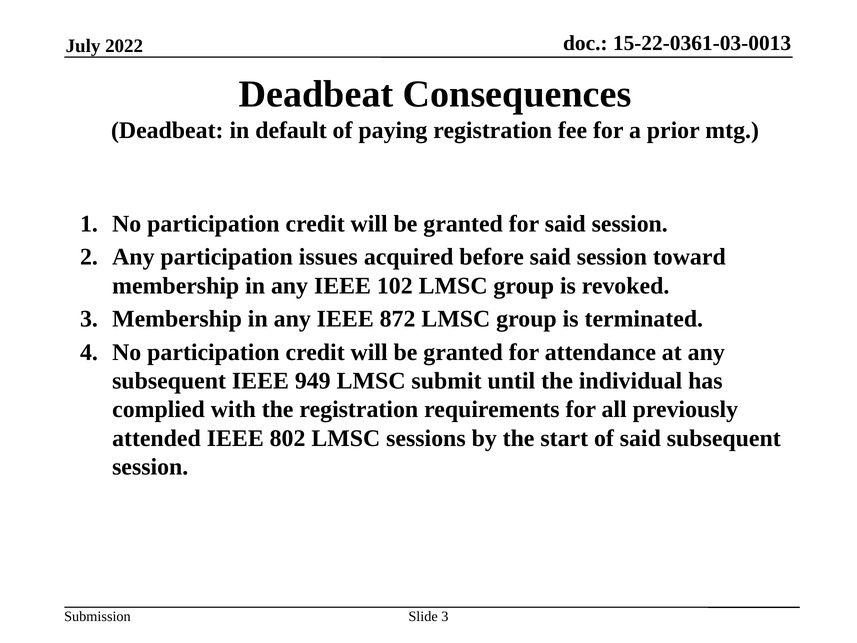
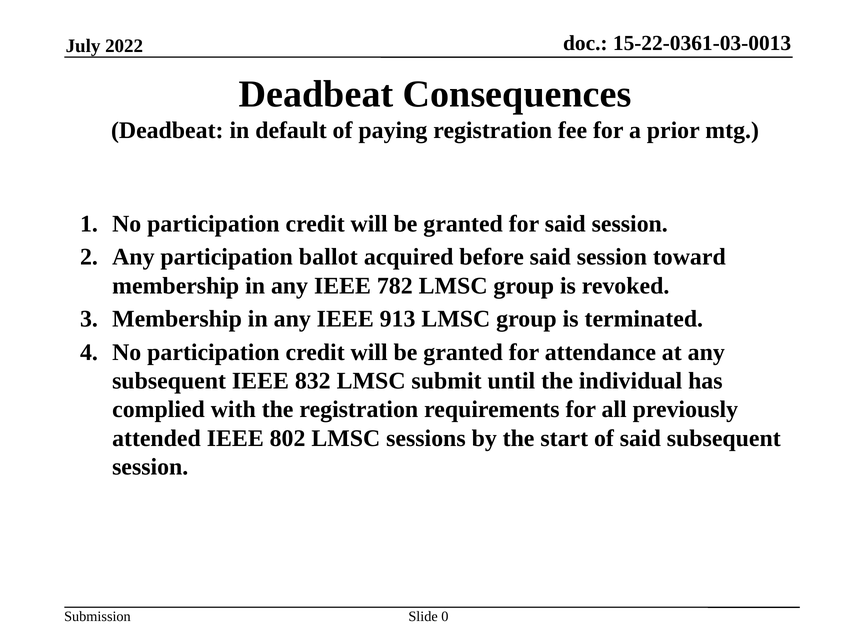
issues: issues -> ballot (328, 257)
102: 102 -> 782 (395, 286)
872: 872 -> 913 (398, 319)
949: 949 -> 832 (313, 381)
Slide 3: 3 -> 0 (445, 616)
